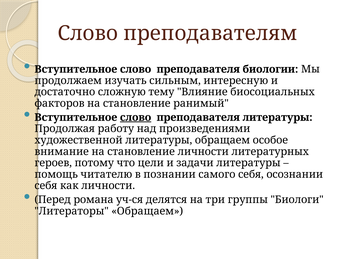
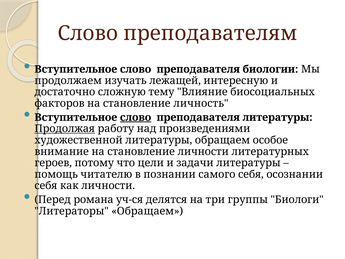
сильным: сильным -> лежащей (175, 81)
ранимый: ранимый -> личность (201, 103)
Продолжая underline: none -> present (65, 129)
